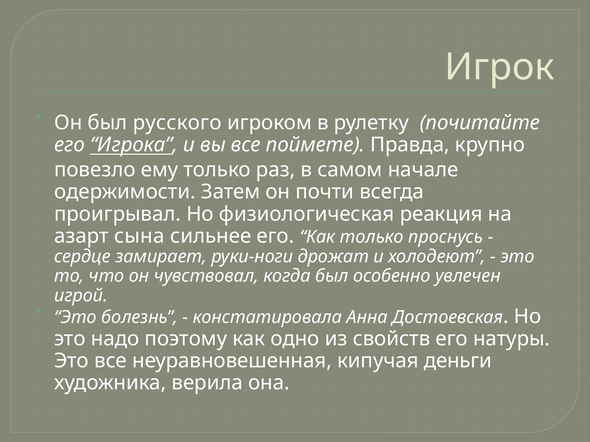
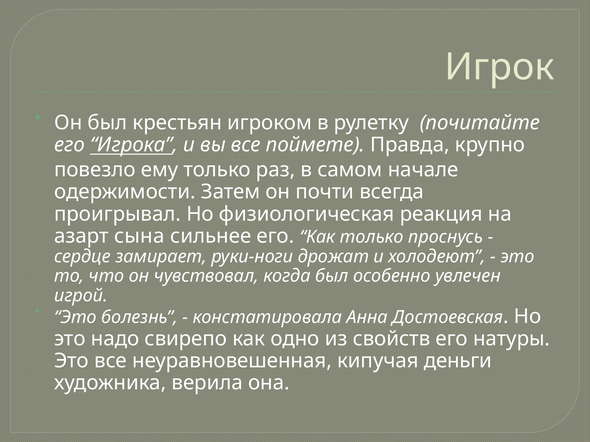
русского: русского -> крестьян (177, 123)
поэтому: поэтому -> свирепо (186, 339)
